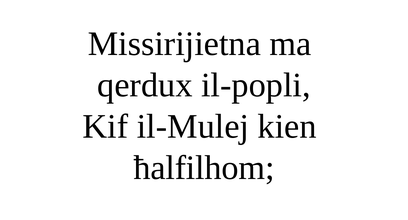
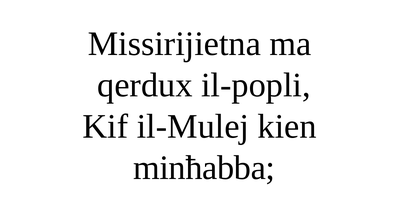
ħalfilhom: ħalfilhom -> minħabba (204, 167)
